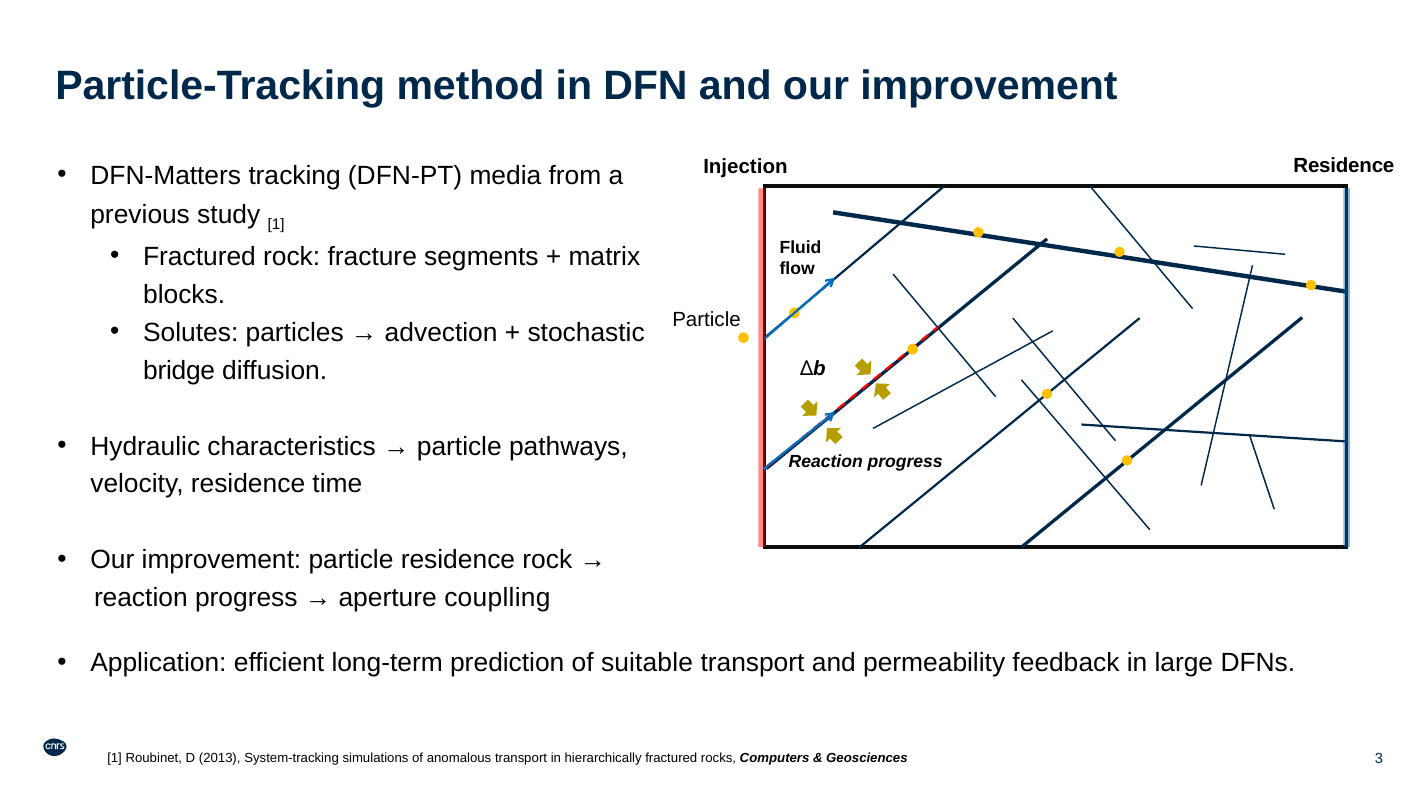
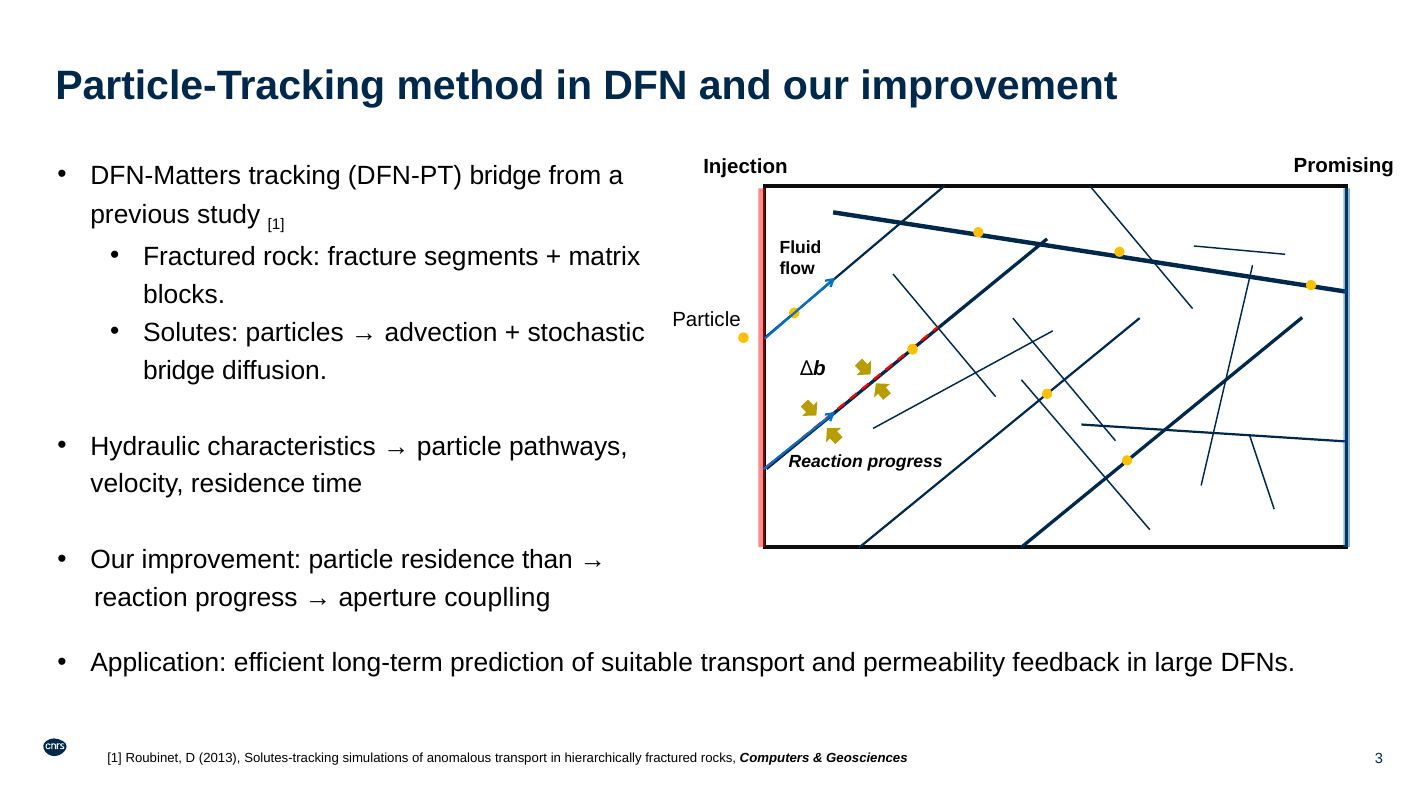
Injection Residence: Residence -> Promising (1344, 165)
DFN-PT media: media -> bridge (506, 176)
residence rock: rock -> than (547, 561)
System-tracking: System-tracking -> Solutes-tracking (292, 759)
